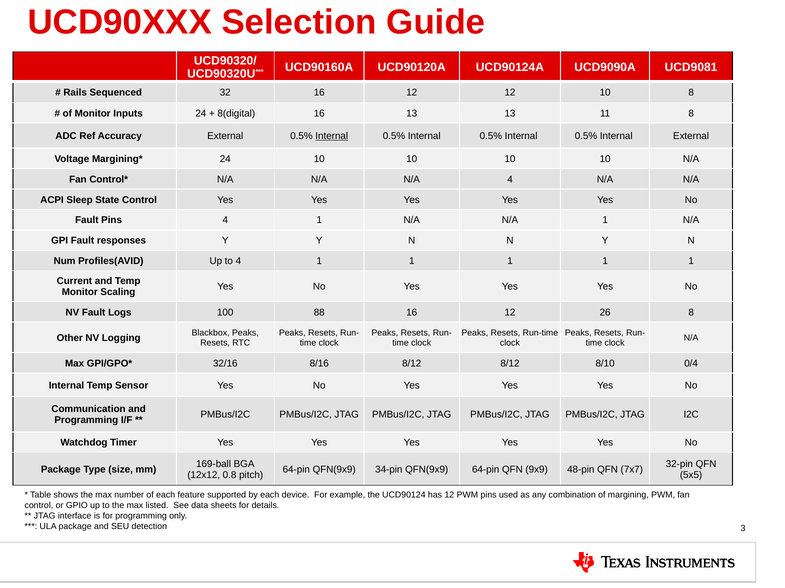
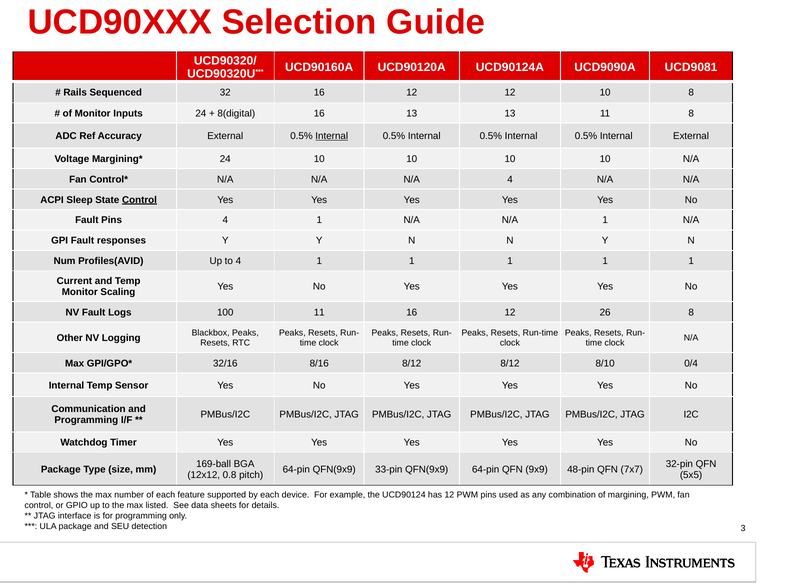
Control underline: none -> present (140, 200)
100 88: 88 -> 11 (319, 313)
34-pin: 34-pin -> 33-pin (389, 470)
